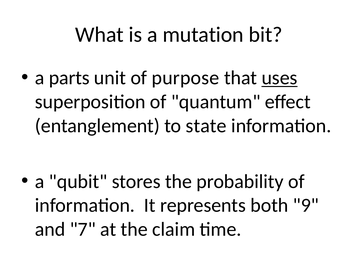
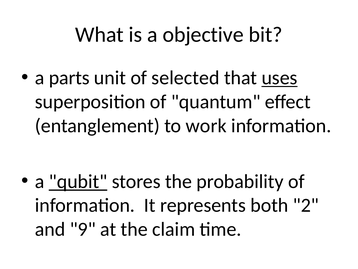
mutation: mutation -> objective (203, 35)
purpose: purpose -> selected (185, 78)
state: state -> work (206, 125)
qubit underline: none -> present (78, 181)
9: 9 -> 2 (306, 205)
7: 7 -> 9 (83, 229)
